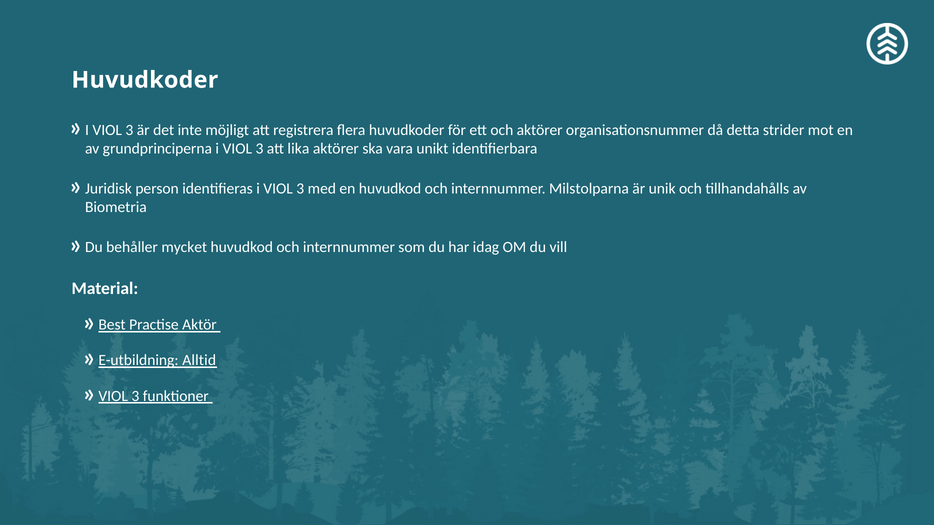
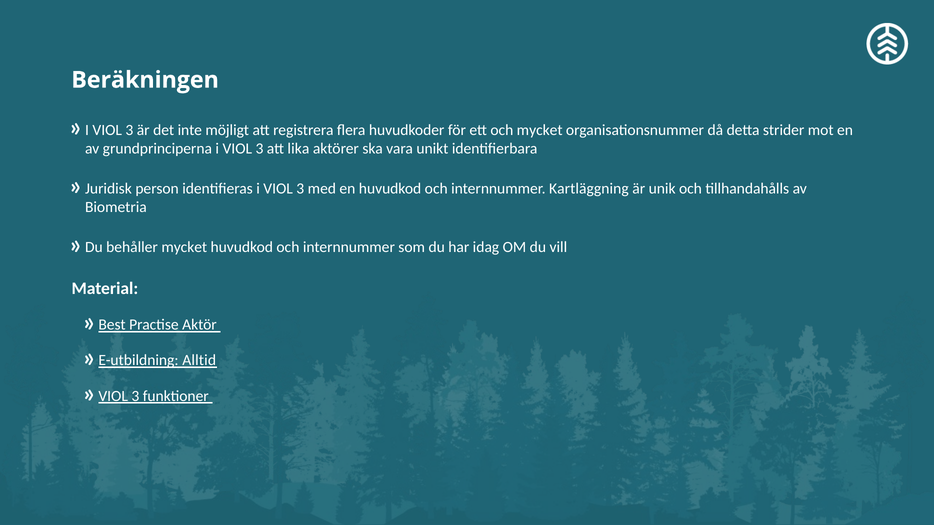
Huvudkoder: Huvudkoder -> Beräkningen (145, 80)
och aktörer: aktörer -> mycket (540, 130)
Milstolparna: Milstolparna -> Kartläggning (589, 189)
